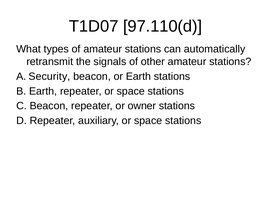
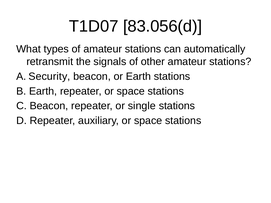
97.110(d: 97.110(d -> 83.056(d (163, 26)
owner: owner -> single (142, 106)
